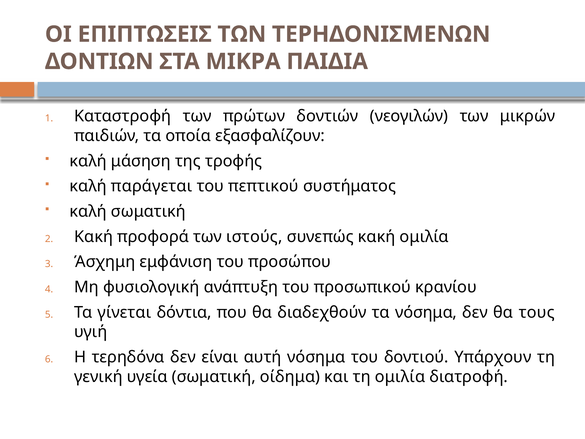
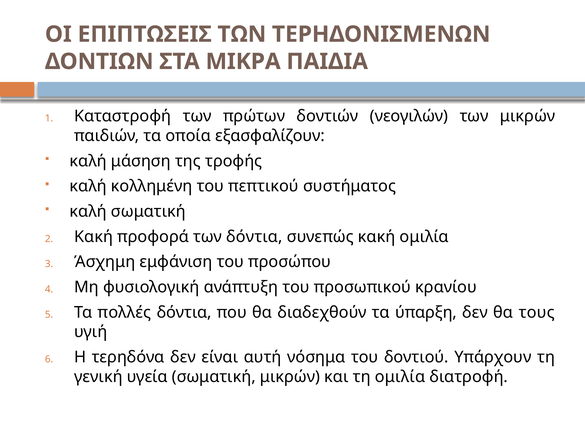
παράγεται: παράγεται -> κολλημένη (152, 186)
των ιστούς: ιστούς -> δόντια (254, 237)
γίνεται: γίνεται -> πολλές (124, 312)
τα νόσημα: νόσημα -> ύπαρξη (426, 312)
σωματική οίδημα: οίδημα -> μικρών (290, 377)
